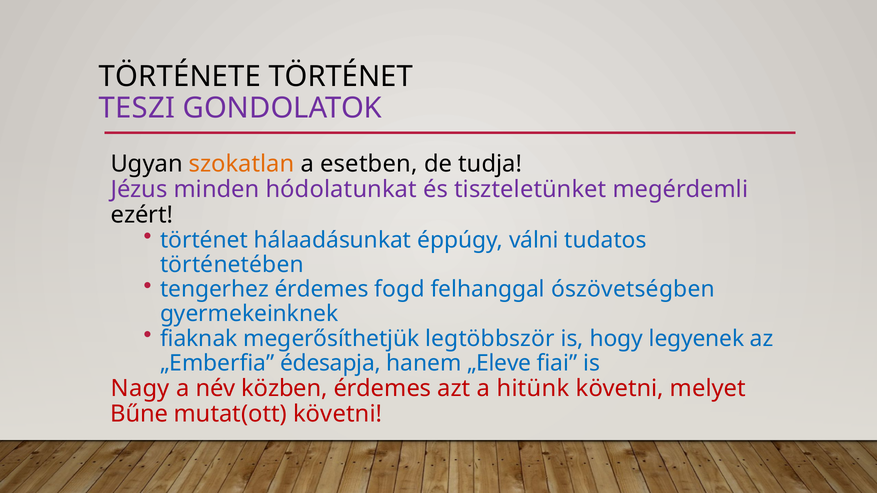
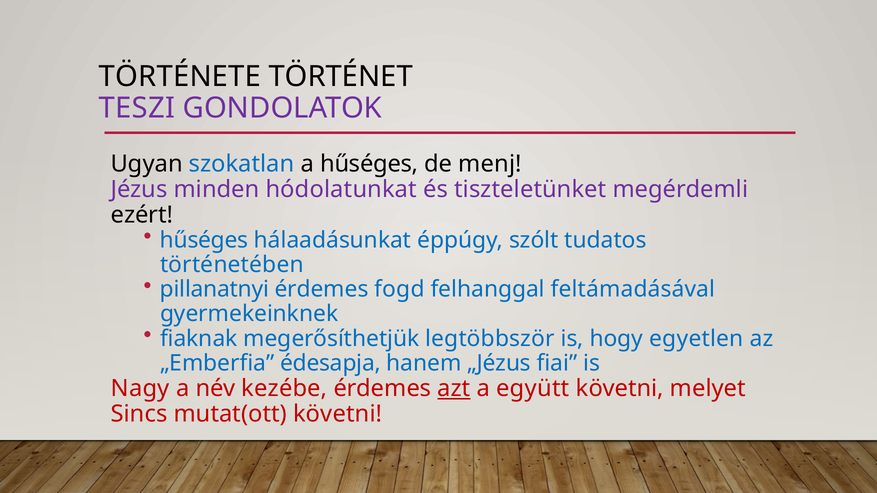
szokatlan colour: orange -> blue (242, 164)
a esetben: esetben -> hűséges (369, 164)
tudja: tudja -> menj (490, 164)
történet: történet -> hűséges (204, 240)
válni: válni -> szólt (534, 240)
tengerhez: tengerhez -> pillanatnyi (215, 289)
ószövetségben: ószövetségben -> feltámadásával (633, 289)
legyenek: legyenek -> egyetlen (696, 339)
„Eleve: „Eleve -> „Jézus (499, 363)
közben: közben -> kezébe (284, 389)
azt underline: none -> present (454, 389)
hitünk: hitünk -> együtt (533, 389)
Bűne: Bűne -> Sincs (139, 414)
